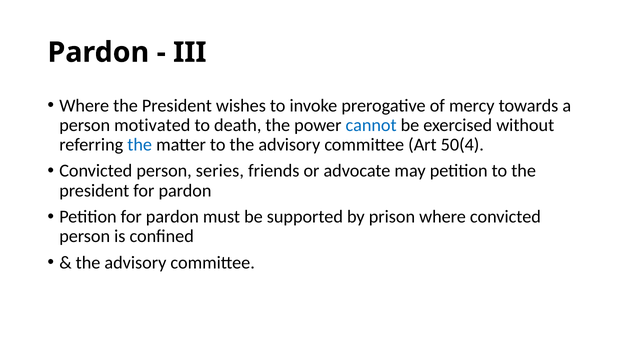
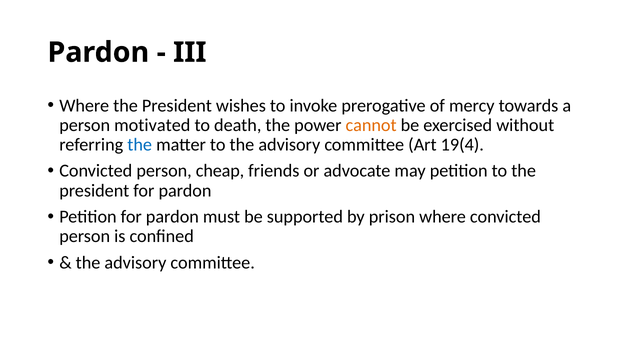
cannot colour: blue -> orange (371, 125)
50(4: 50(4 -> 19(4 (462, 145)
series: series -> cheap (220, 171)
